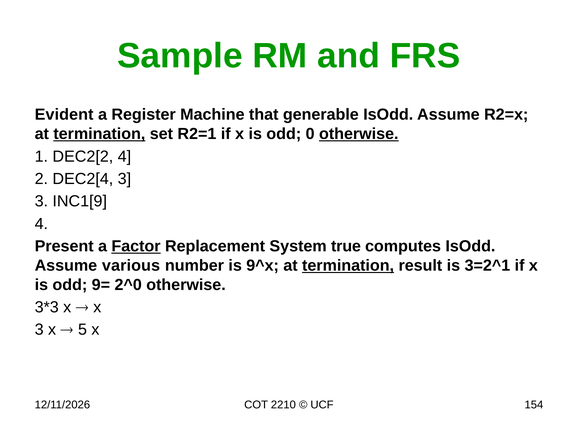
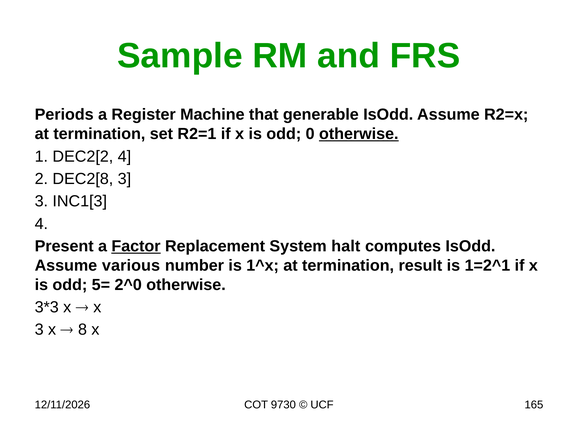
Evident: Evident -> Periods (64, 115)
termination underline: present -> none (99, 134)
DEC2[4: DEC2[4 -> DEC2[8 (83, 179)
INC1[9: INC1[9 -> INC1[3 (80, 202)
true: true -> halt (346, 246)
9^x: 9^x -> 1^x (263, 266)
termination underline: present -> none (348, 266)
3=2^1: 3=2^1 -> 1=2^1 (487, 266)
9=: 9= -> 5= (101, 285)
5: 5 -> 8 (83, 330)
2210: 2210 -> 9730 (283, 405)
154: 154 -> 165 (534, 405)
